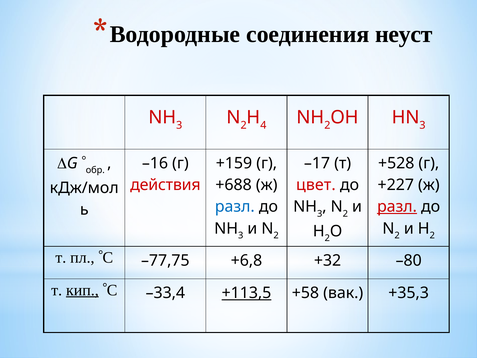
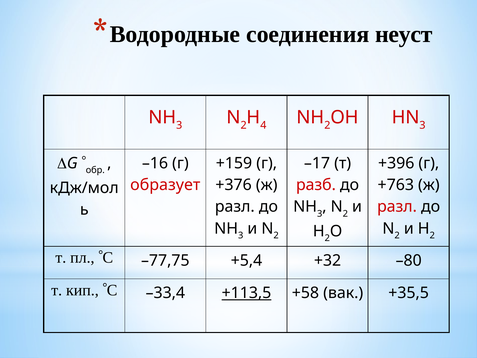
+528: +528 -> +396 (396, 163)
действия: действия -> образует (165, 185)
+688: +688 -> +376 (234, 185)
цвет: цвет -> разб (316, 185)
+227: +227 -> +763 (396, 185)
разл colour: blue -> black (235, 207)
разл underline: present -> none (397, 207)
+6,8: +6,8 -> +5,4 (246, 260)
кип underline: present -> none (82, 290)
+35,3: +35,3 -> +35,5 (409, 293)
